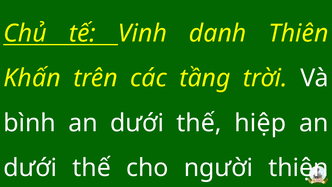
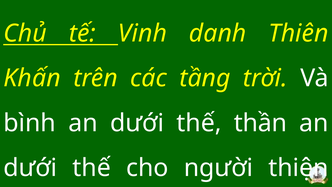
hiệp: hiệp -> thần (260, 123)
